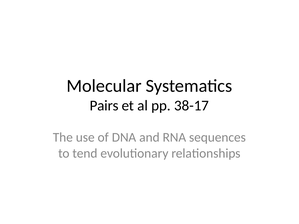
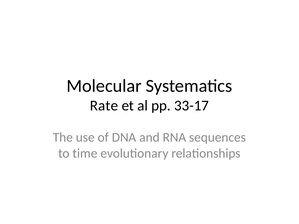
Pairs: Pairs -> Rate (104, 106)
38-17: 38-17 -> 33-17 (192, 106)
tend: tend -> time (85, 153)
